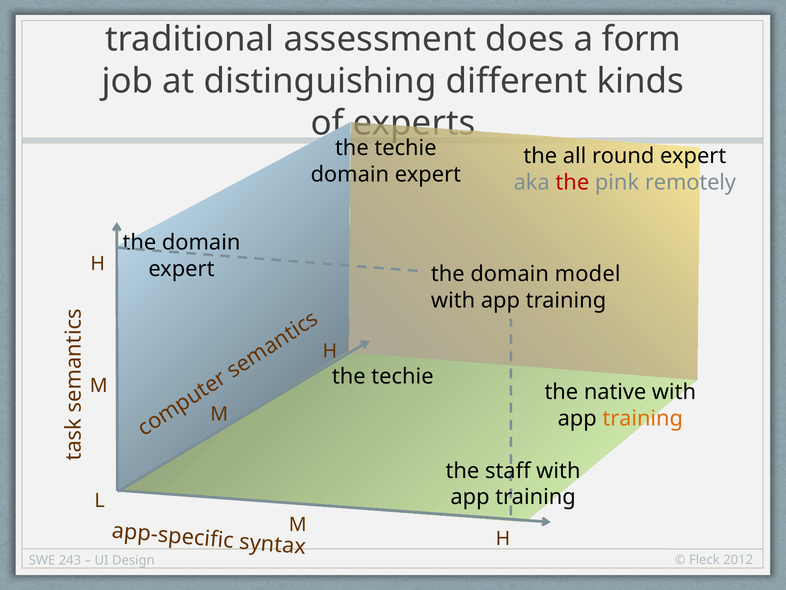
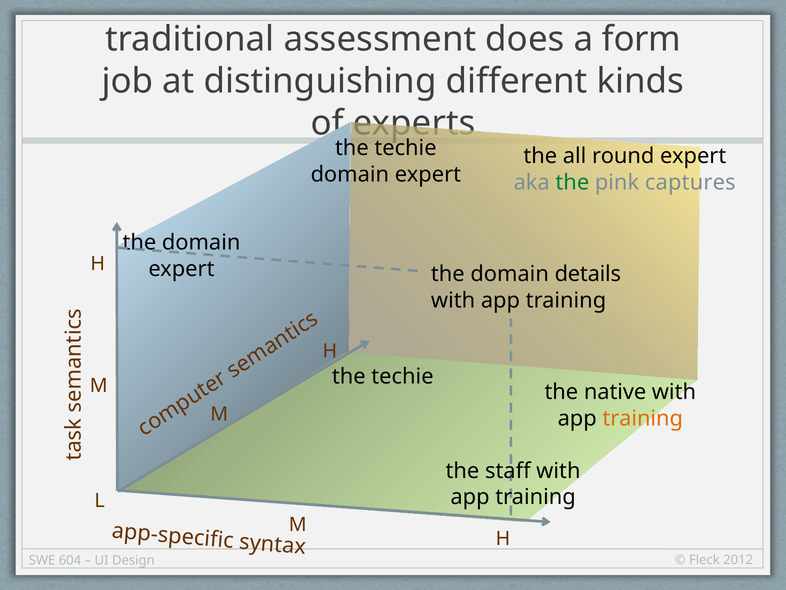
the colour: red -> green (572, 182)
remotely: remotely -> captures (690, 182)
model: model -> details (588, 274)
243: 243 -> 604 (70, 560)
